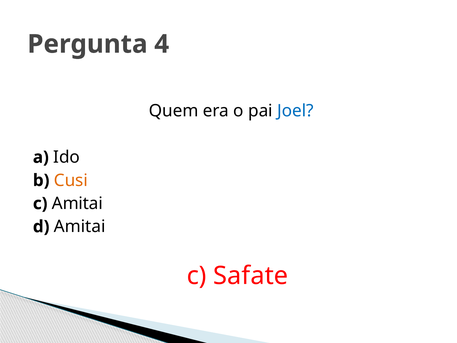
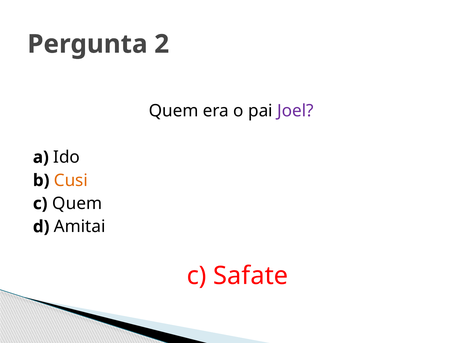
4: 4 -> 2 (162, 44)
Joel colour: blue -> purple (295, 111)
c Amitai: Amitai -> Quem (77, 203)
